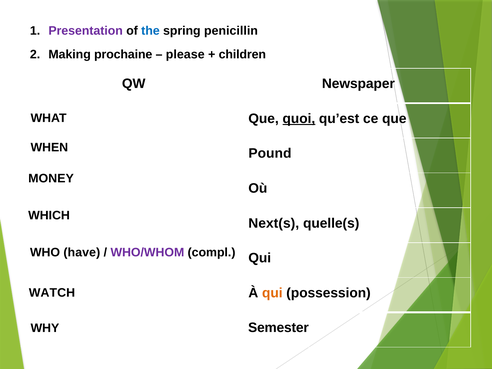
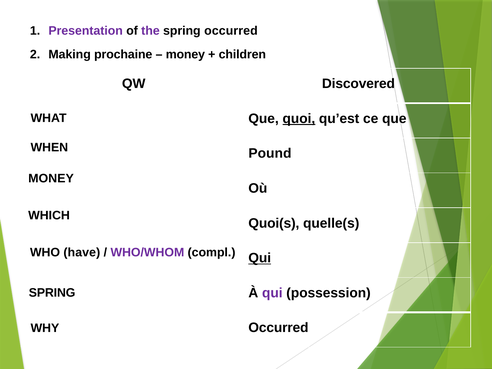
the colour: blue -> purple (150, 31)
spring penicillin: penicillin -> occurred (231, 31)
please: please -> money (185, 55)
Newspaper: Newspaper -> Discovered (358, 84)
Next(s: Next(s -> Quoi(s (274, 223)
Qui underline: none -> present (260, 258)
qui colour: orange -> purple (272, 293)
WATCH: WATCH -> SPRING (52, 293)
Semester: Semester -> Occurred (278, 328)
